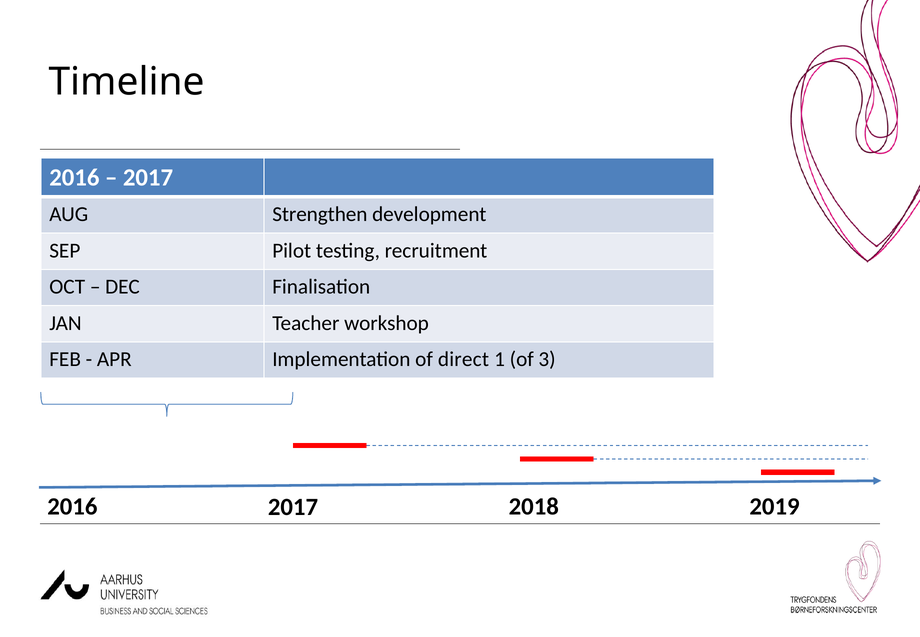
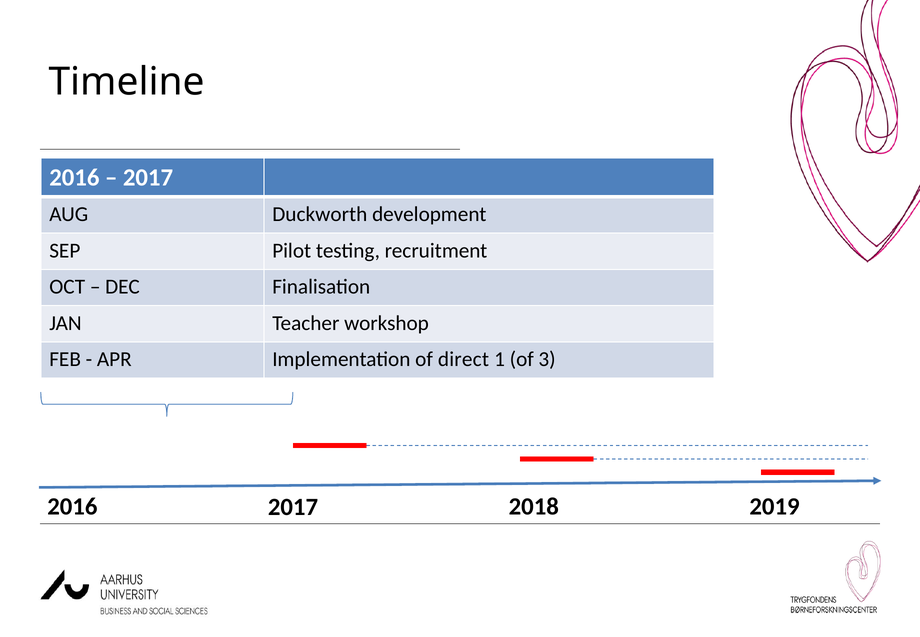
Strengthen: Strengthen -> Duckworth (320, 214)
